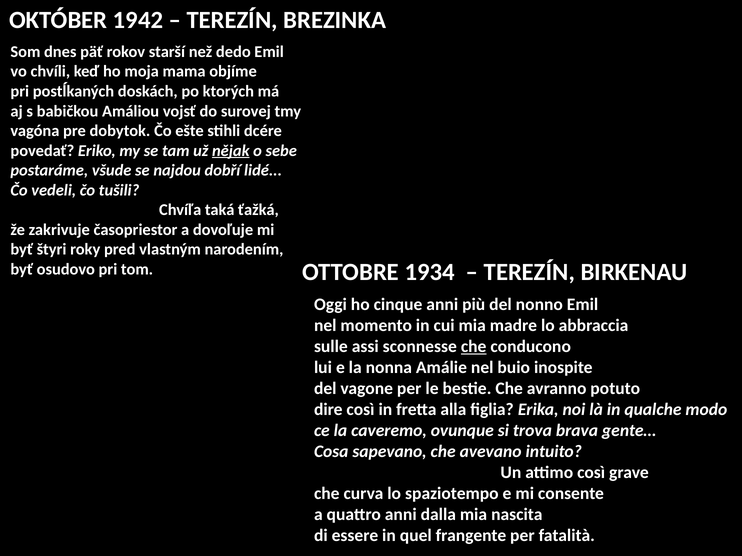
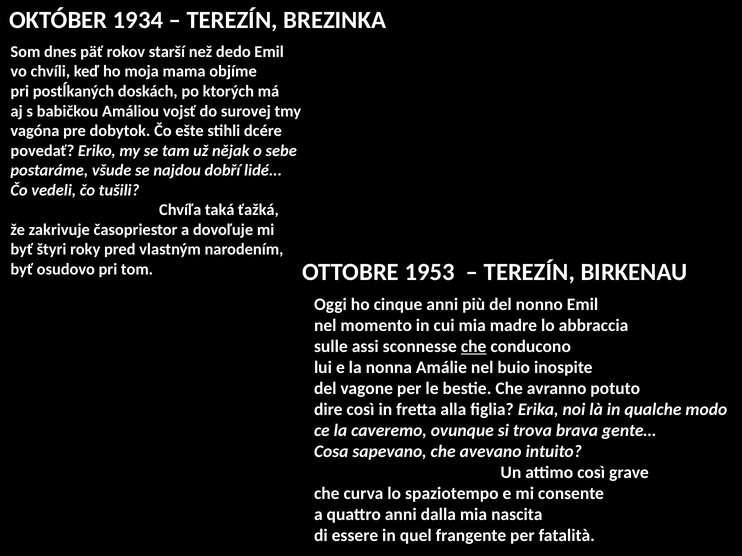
1942: 1942 -> 1934 (138, 20)
nějak underline: present -> none (231, 151)
1934: 1934 -> 1953 (430, 272)
